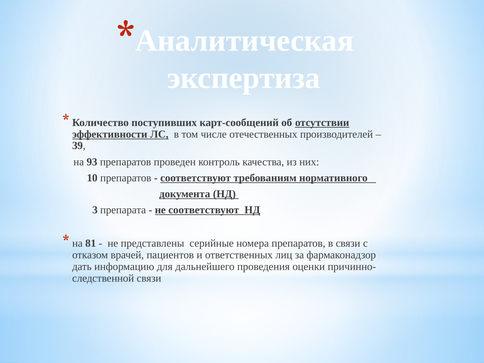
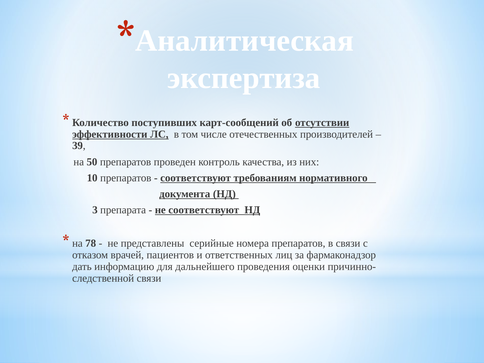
93: 93 -> 50 (92, 162)
81: 81 -> 78 (91, 243)
